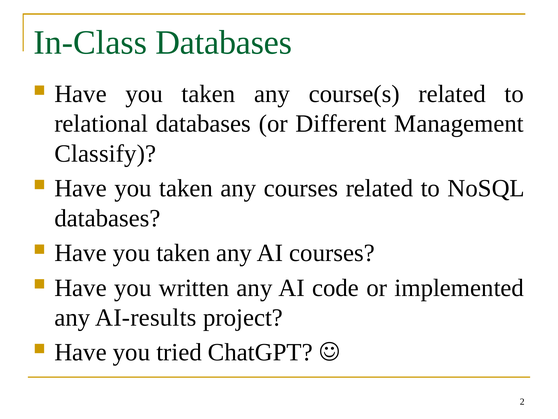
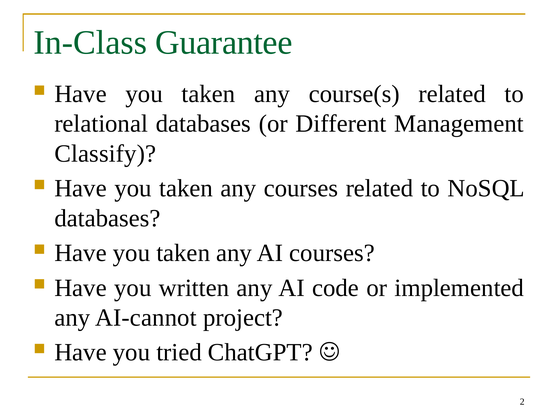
In-Class Databases: Databases -> Guarantee (224, 43)
AI-results: AI-results -> AI-cannot (146, 317)
